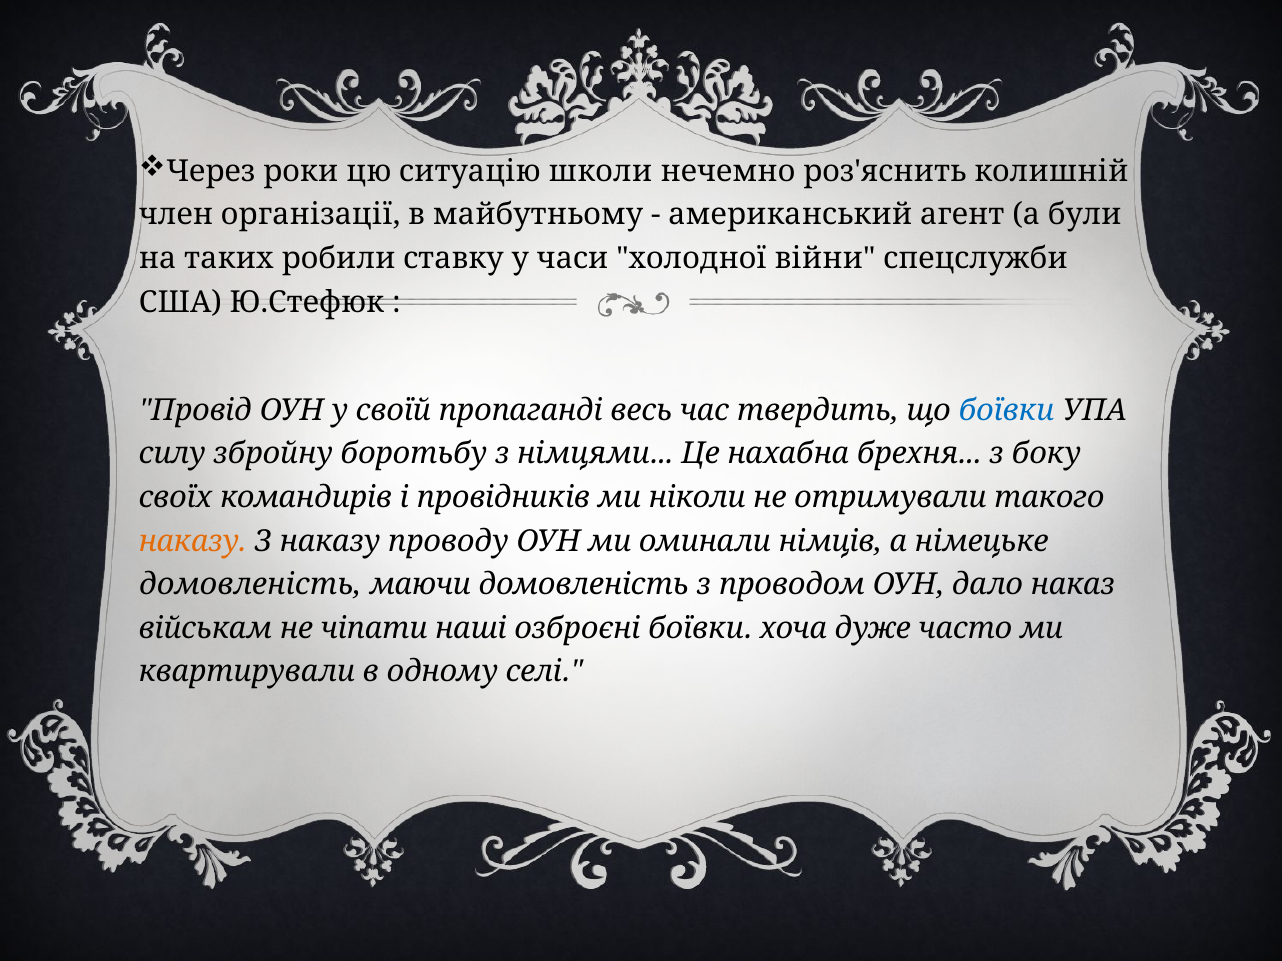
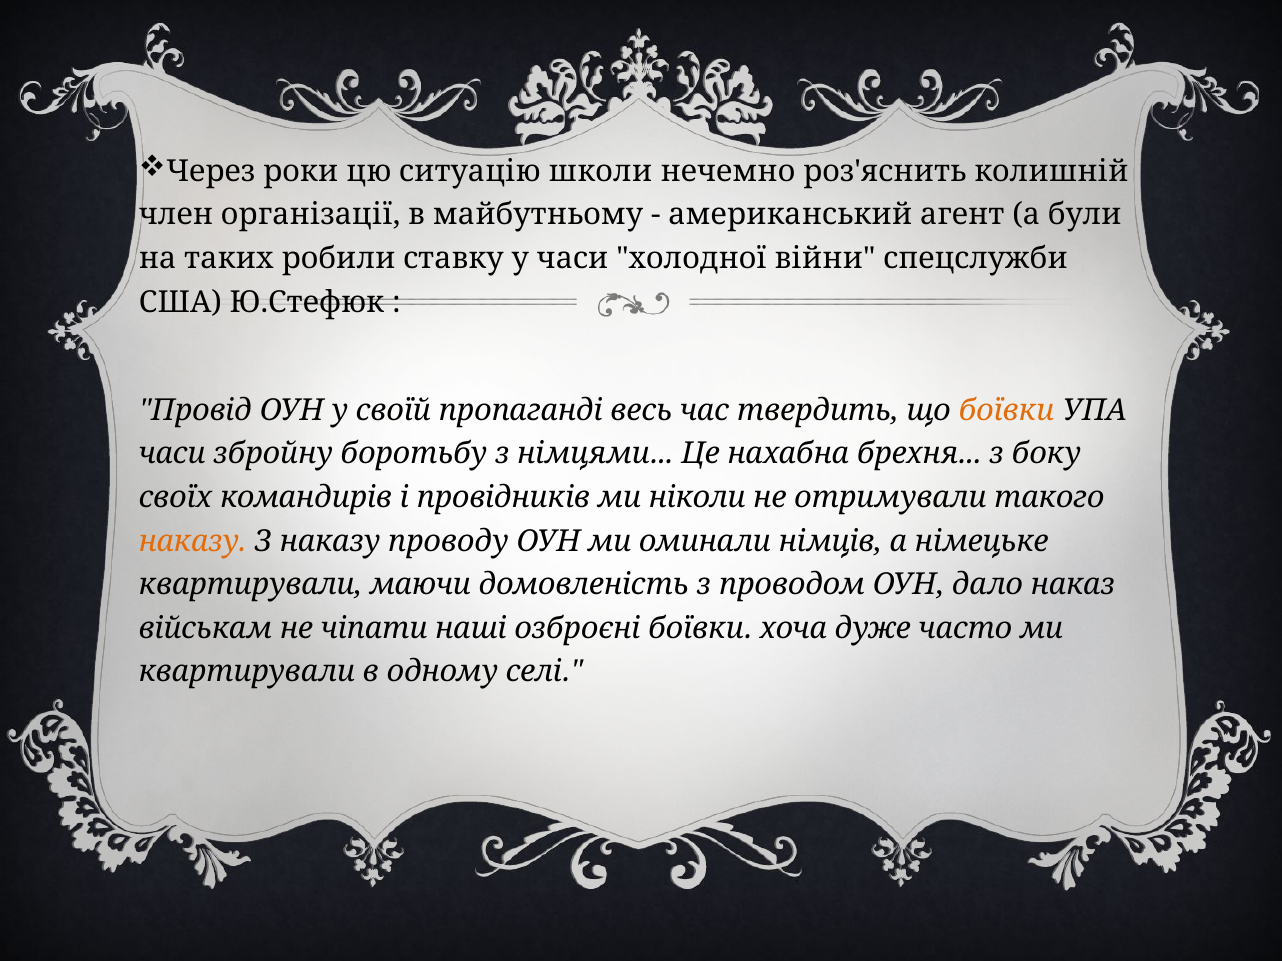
боївки colour: blue -> orange (1007, 411)
силу: силу -> часи (172, 454)
домовленість: домовленість -> квартирували (251, 585)
